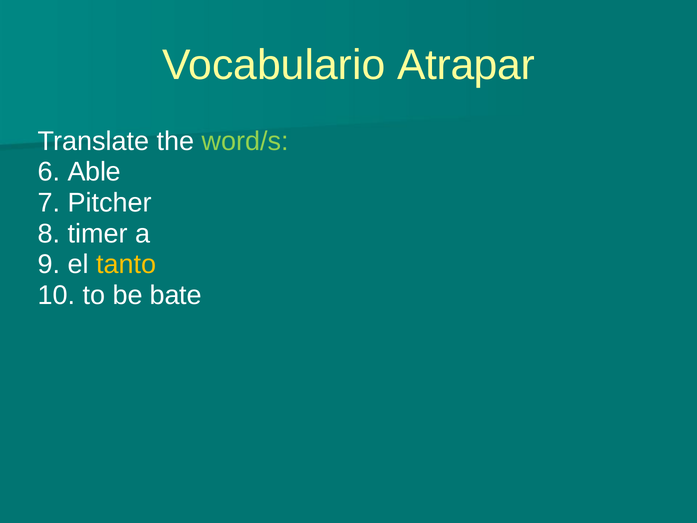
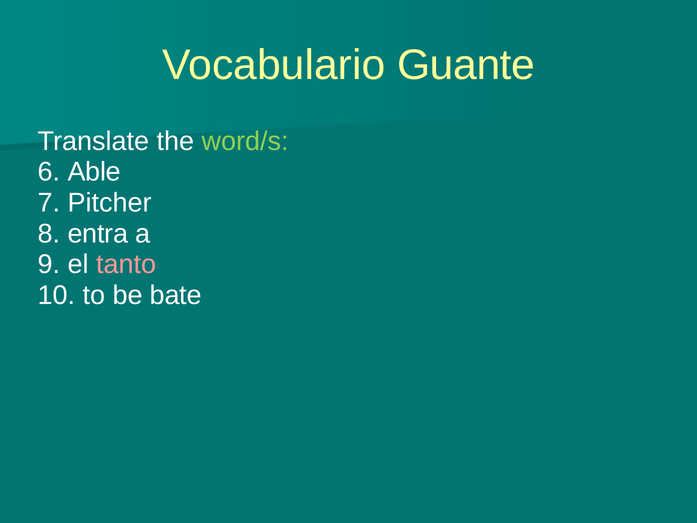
Atrapar: Atrapar -> Guante (466, 65)
timer: timer -> entra (98, 234)
tanto colour: yellow -> pink (126, 264)
